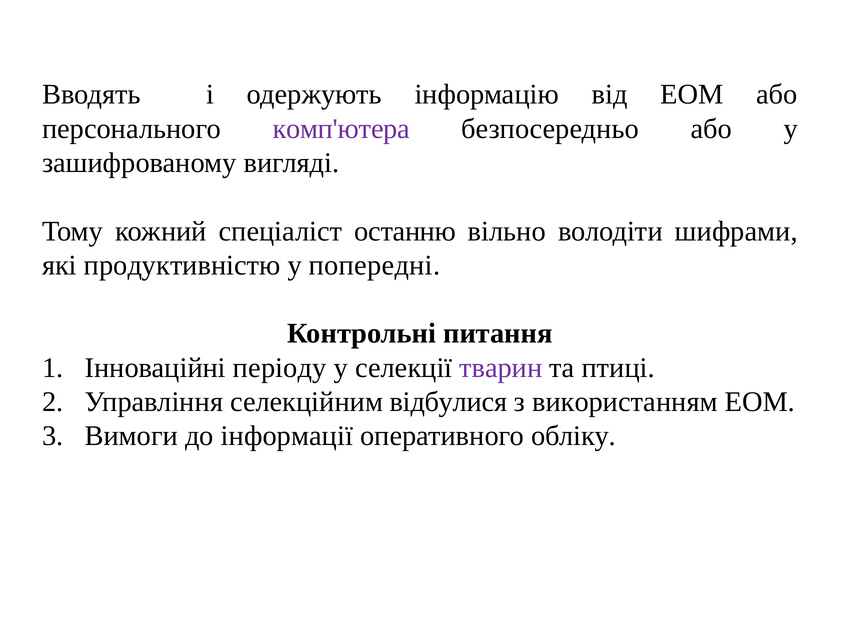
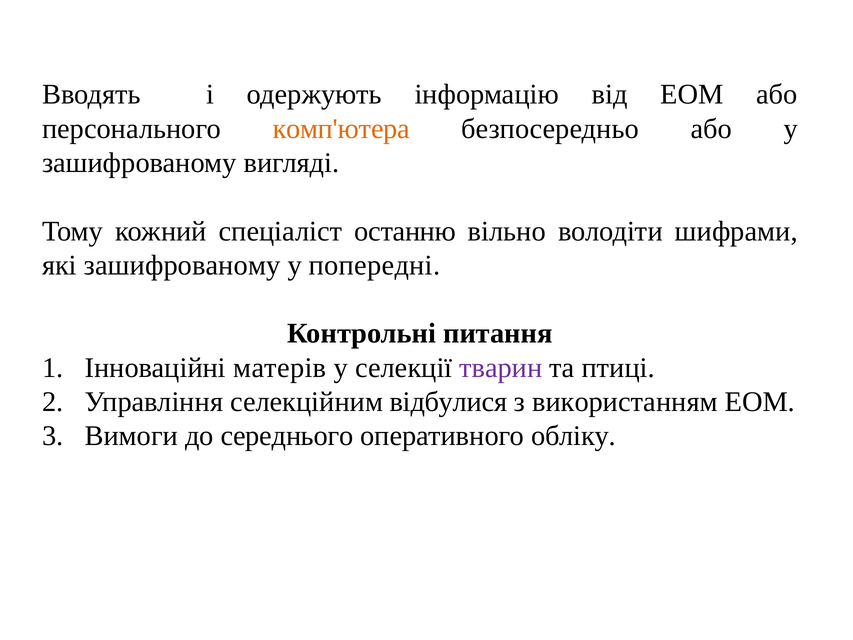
комп'ютера colour: purple -> orange (341, 129)
які продуктивністю: продуктивністю -> зашифрованому (182, 265)
періоду: періоду -> матерів (280, 368)
інформації: інформації -> середнього (287, 436)
